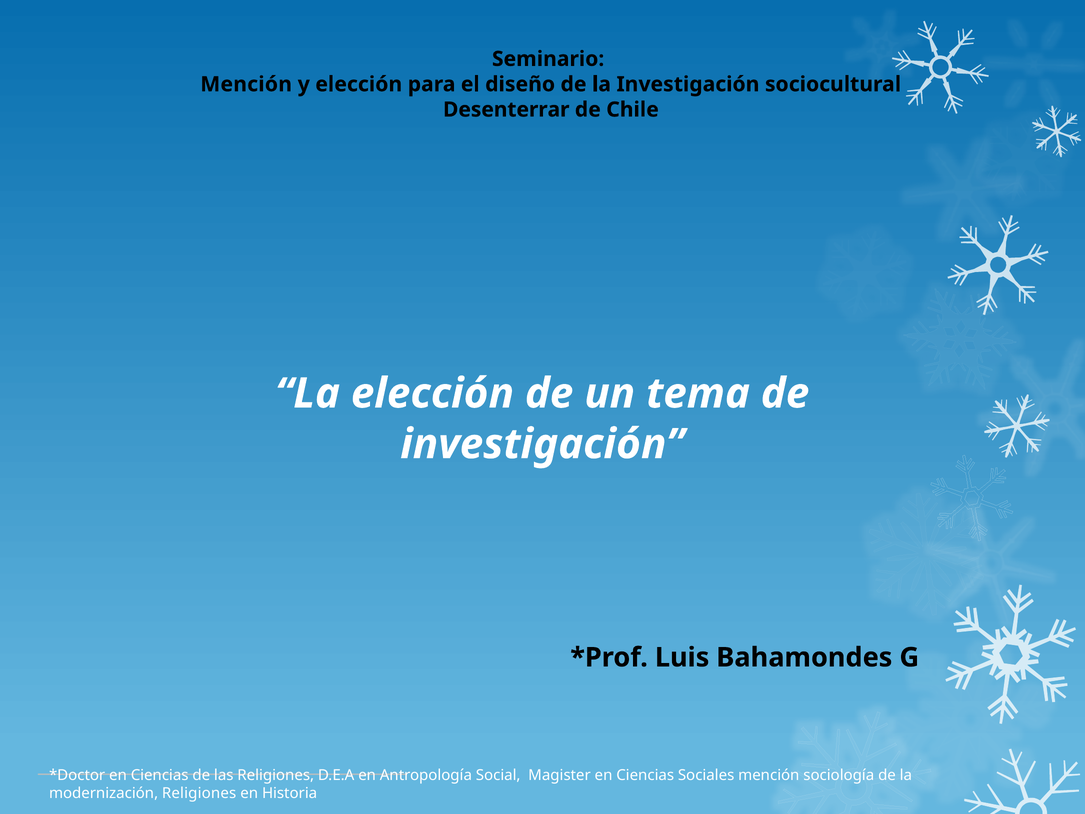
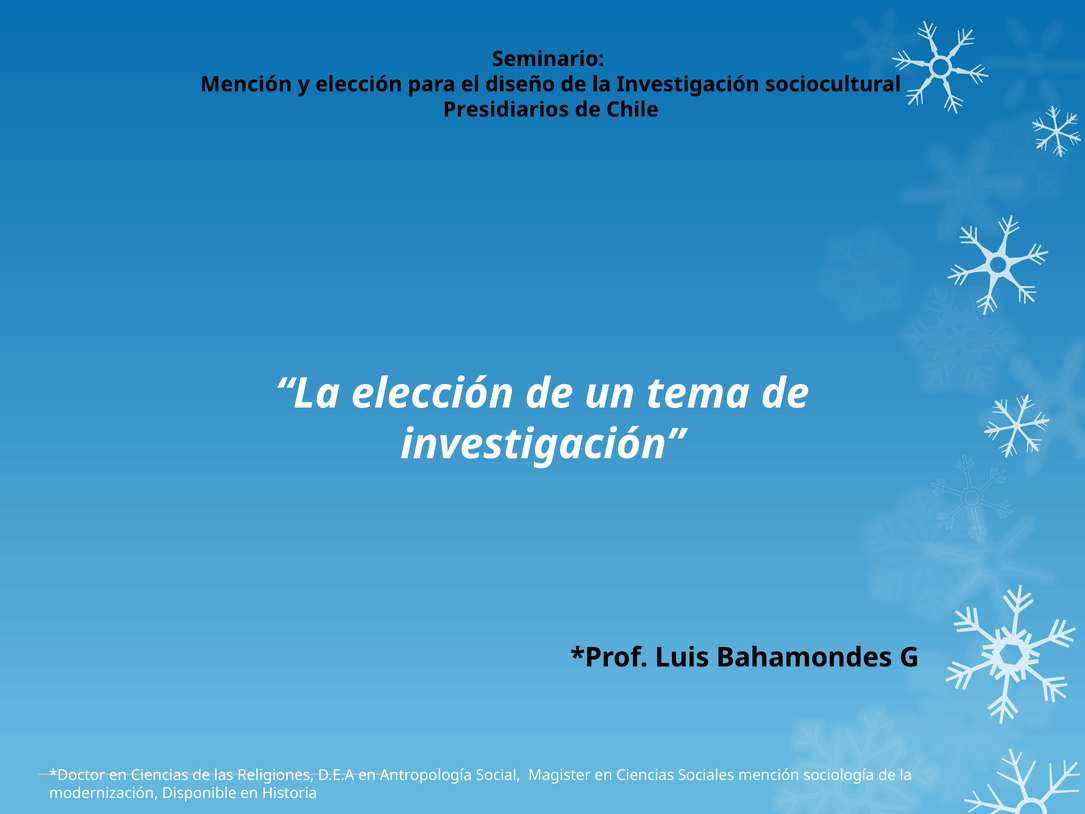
Desenterrar: Desenterrar -> Presidiarios (506, 110)
modernización Religiones: Religiones -> Disponible (199, 793)
